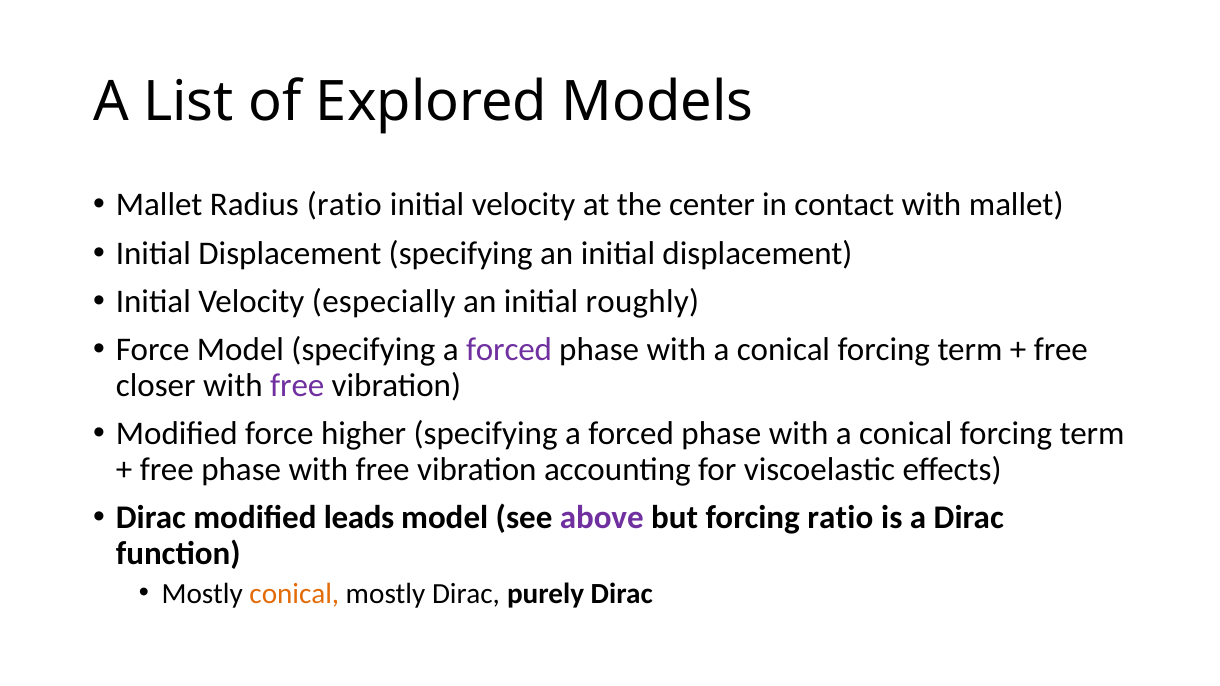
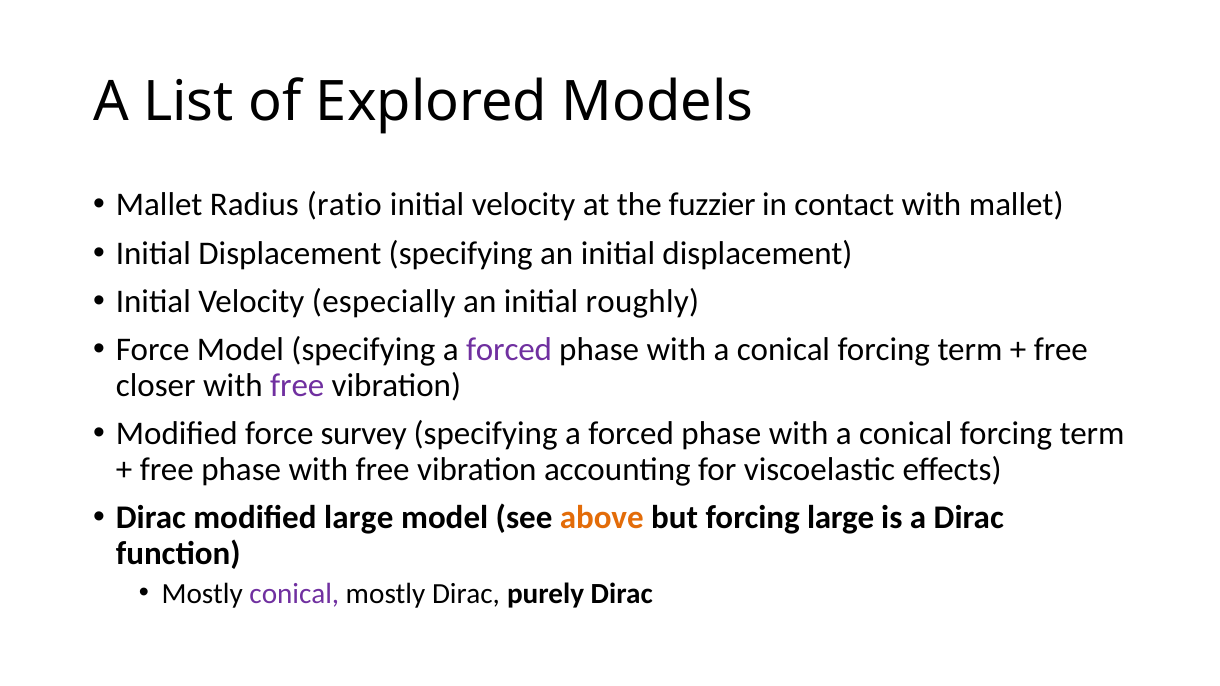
center: center -> fuzzier (712, 205)
higher: higher -> survey (364, 434)
modified leads: leads -> large (359, 518)
above colour: purple -> orange (602, 518)
forcing ratio: ratio -> large (841, 518)
conical colour: orange -> purple (294, 594)
